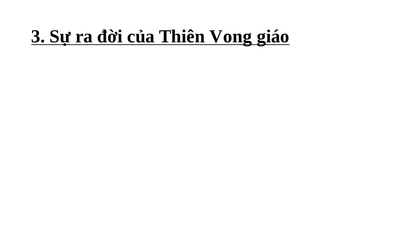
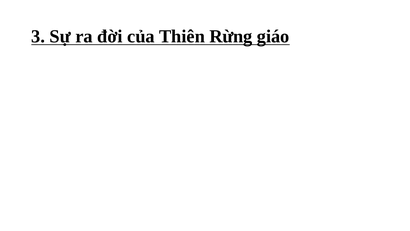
Vong: Vong -> Rừng (231, 37)
